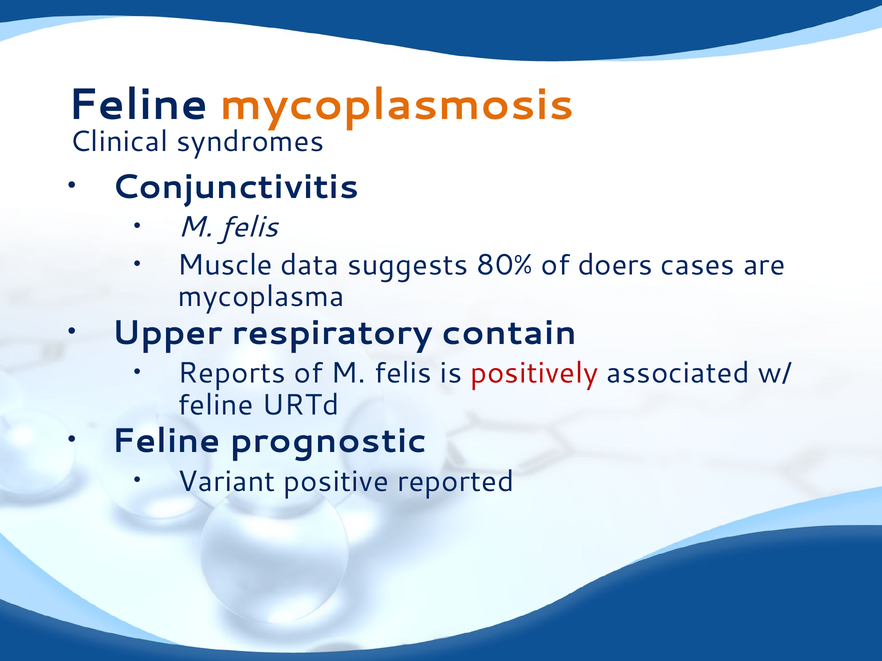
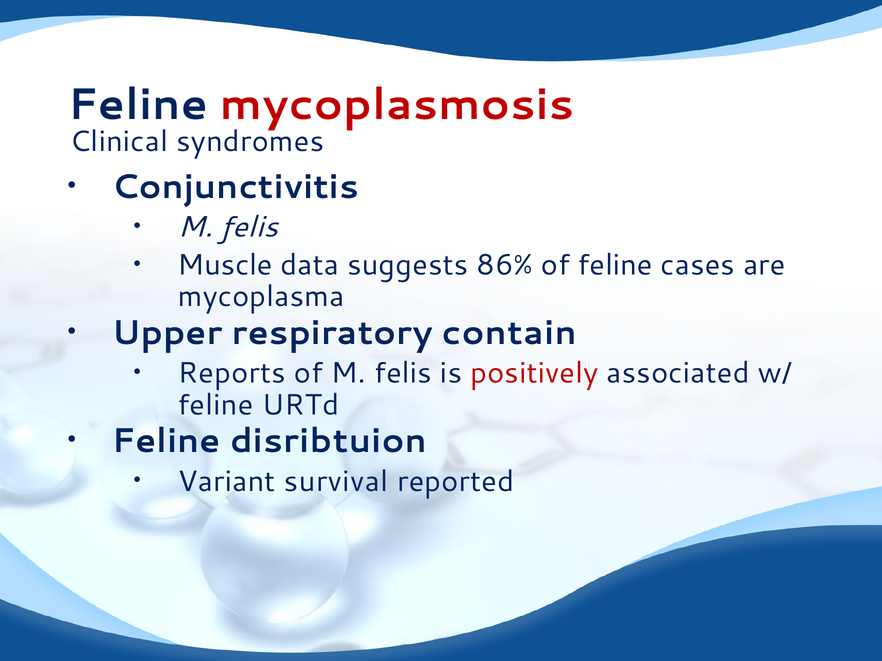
mycoplasmosis colour: orange -> red (397, 105)
80%: 80% -> 86% (505, 265)
of doers: doers -> feline (615, 265)
prognostic: prognostic -> disribtuion (329, 441)
positive: positive -> survival (336, 482)
